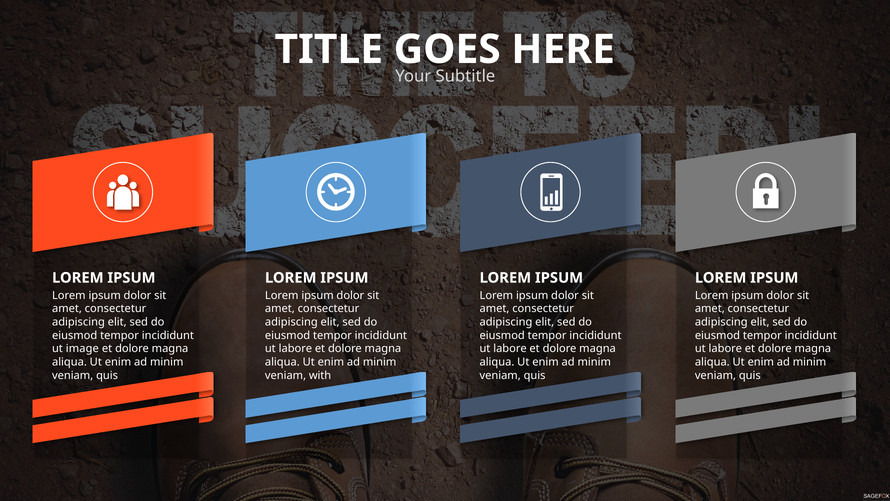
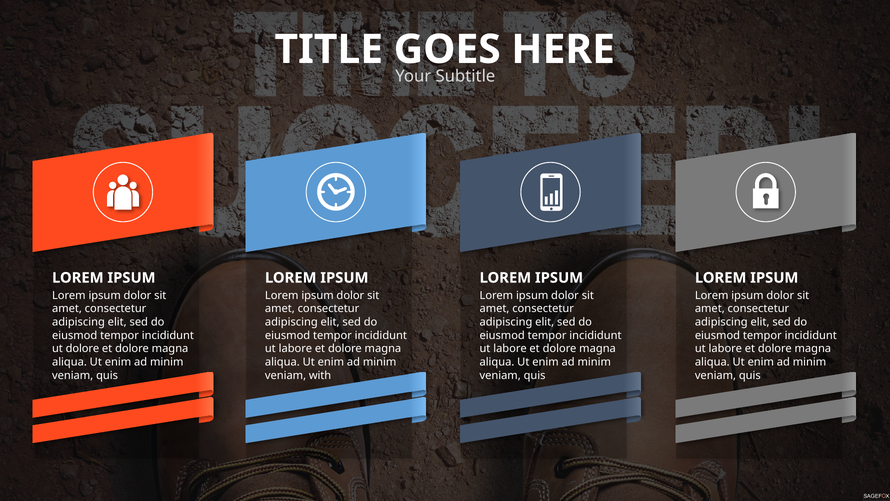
ut image: image -> dolore (82, 349)
